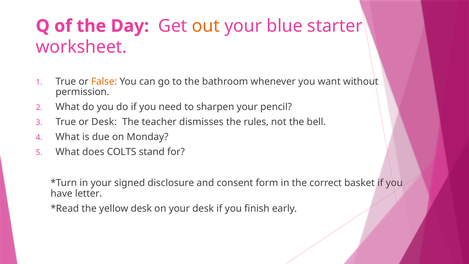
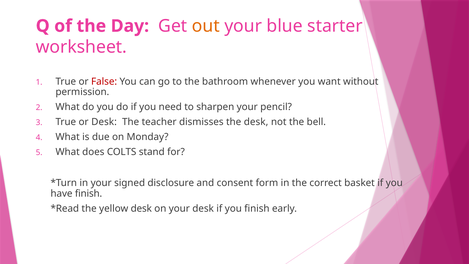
False colour: orange -> red (104, 81)
the rules: rules -> desk (256, 122)
have letter: letter -> finish (89, 193)
